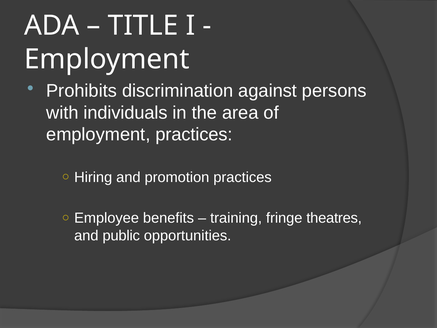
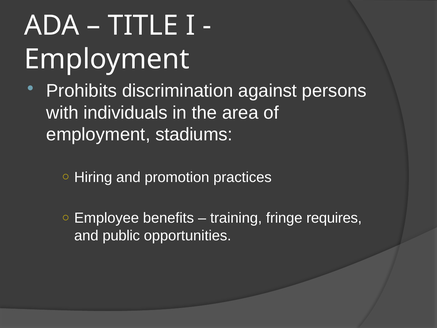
employment practices: practices -> stadiums (194, 135)
theatres: theatres -> requires (334, 218)
